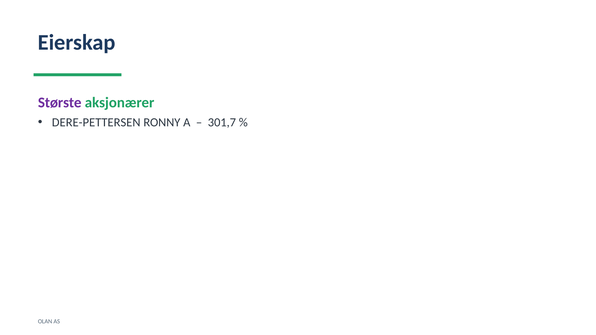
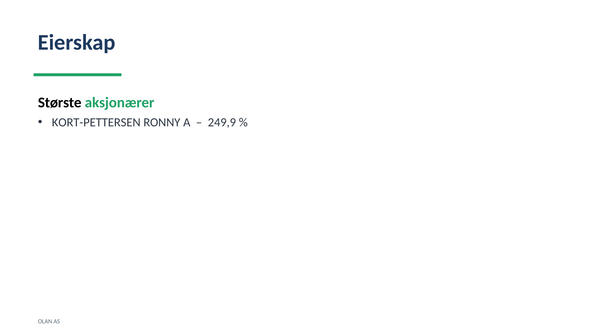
Største colour: purple -> black (60, 103)
DERE-PETTERSEN: DERE-PETTERSEN -> KORT-PETTERSEN (96, 123)
301,7: 301,7 -> 249,9 (222, 123)
